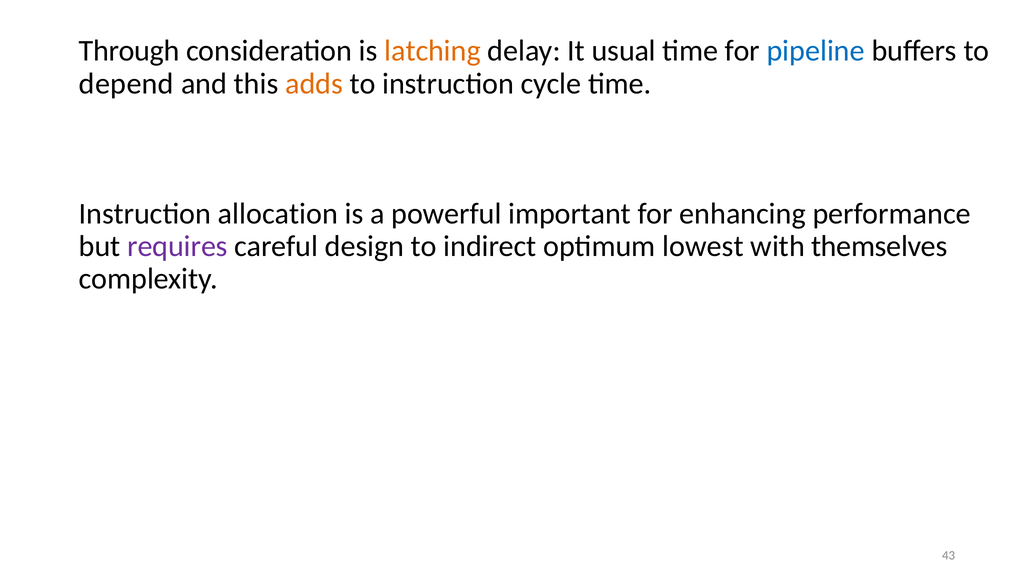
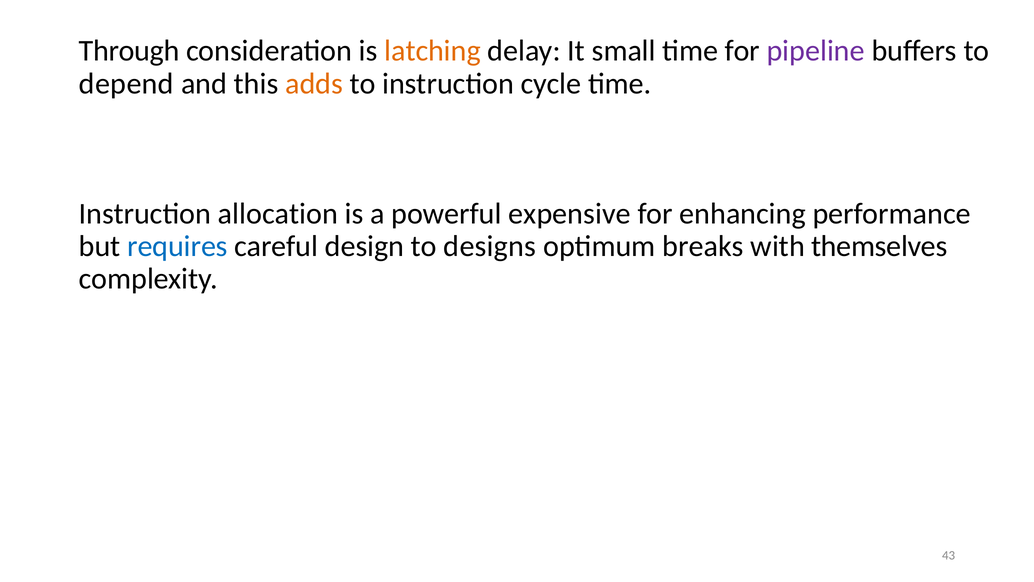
usual: usual -> small (624, 51)
pipeline colour: blue -> purple (816, 51)
important: important -> expensive (570, 214)
requires colour: purple -> blue (177, 246)
indirect: indirect -> designs (490, 246)
lowest: lowest -> breaks (703, 246)
